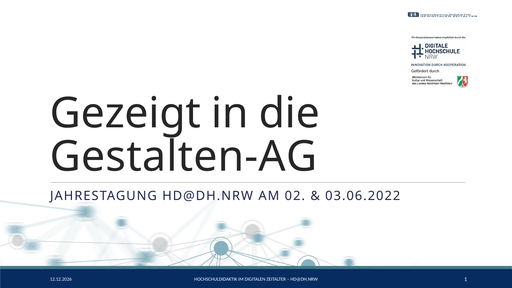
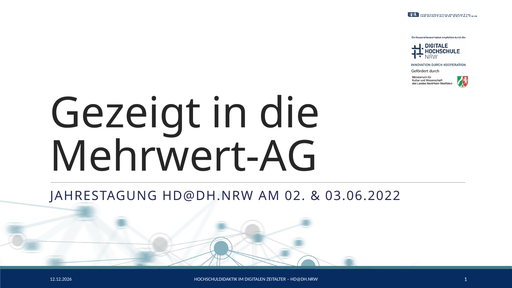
Gestalten-AG: Gestalten-AG -> Mehrwert-AG (184, 157)
